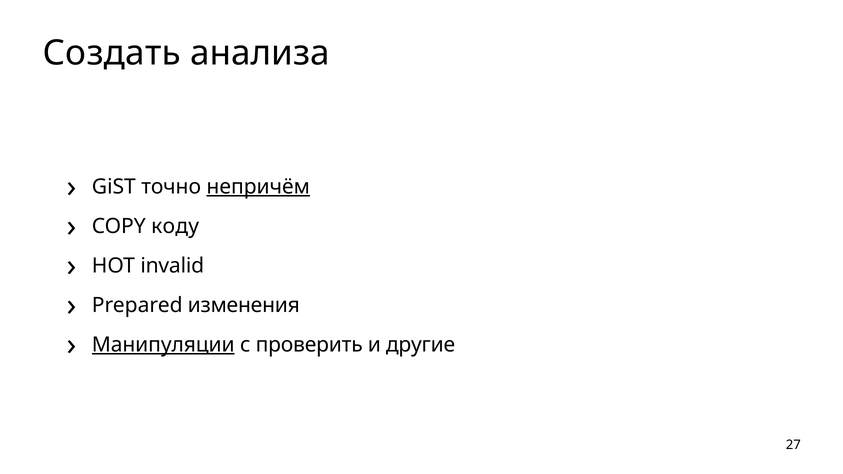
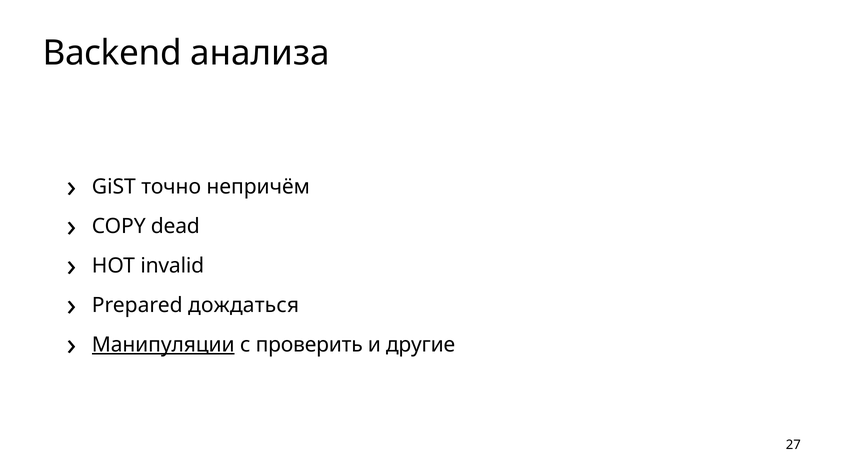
Создать: Создать -> Backend (112, 53)
непричём underline: present -> none (258, 187)
коду: коду -> dead (175, 226)
изменения: изменения -> дождаться (244, 305)
